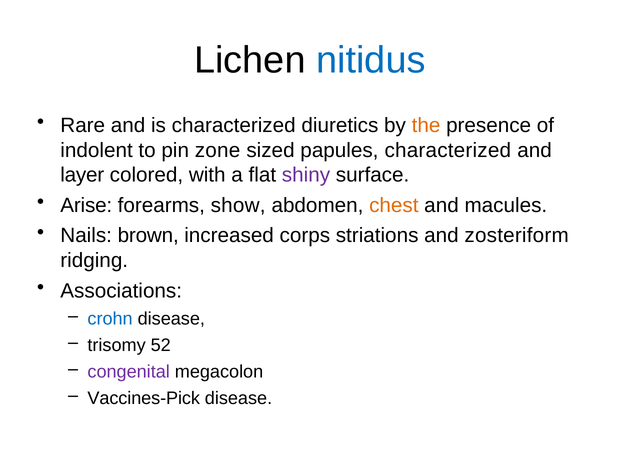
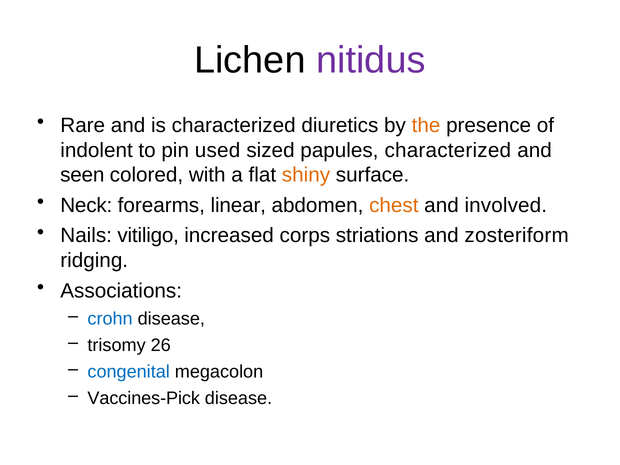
nitidus colour: blue -> purple (371, 60)
zone: zone -> used (218, 150)
layer: layer -> seen (82, 175)
shiny colour: purple -> orange (306, 175)
Arise: Arise -> Neck (86, 205)
show: show -> linear (238, 205)
macules: macules -> involved (506, 205)
brown: brown -> vitiligo (148, 236)
52: 52 -> 26 (161, 345)
congenital colour: purple -> blue (129, 372)
